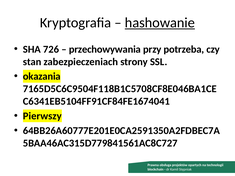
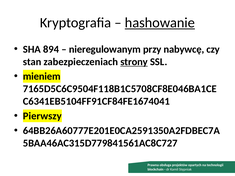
726: 726 -> 894 (51, 49)
przechowywania: przechowywania -> nieregulowanym (105, 49)
potrzeba: potrzeba -> nabywcę (184, 49)
strony underline: none -> present (134, 62)
okazania: okazania -> mieniem (42, 76)
